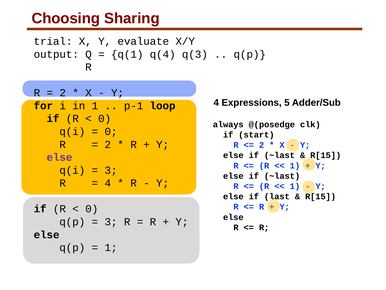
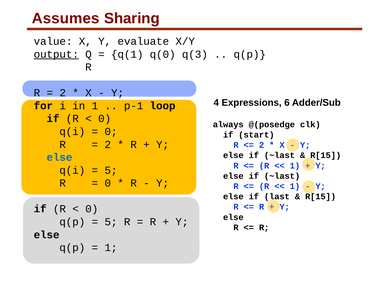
Choosing: Choosing -> Assumes (66, 18)
trial: trial -> value (53, 41)
output underline: none -> present (56, 54)
q(4: q(4 -> q(0 (163, 54)
5: 5 -> 6 (287, 102)
else colour: purple -> blue (59, 157)
3: 3 -> 5 (111, 170)
4: 4 -> 0 (108, 183)
3: 3 -> 5 (111, 221)
